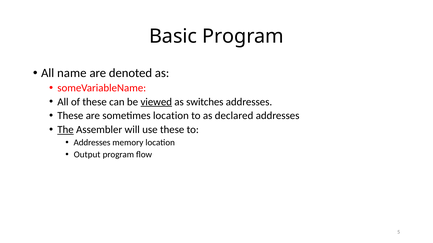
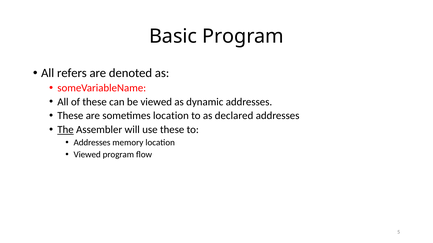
name: name -> refers (72, 73)
viewed underline: present -> none (156, 102)
switches: switches -> dynamic (205, 102)
Output: Output -> Viewed (87, 155)
